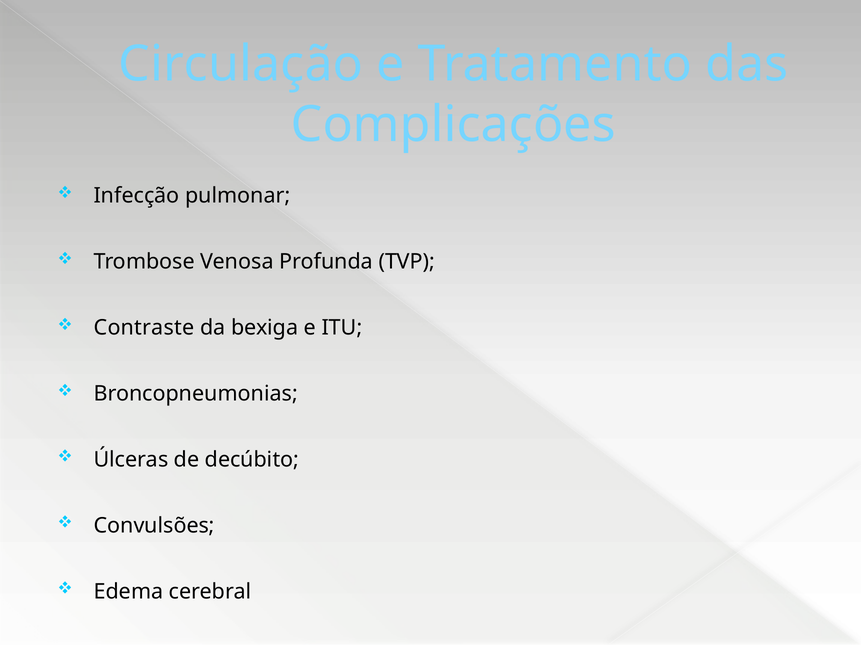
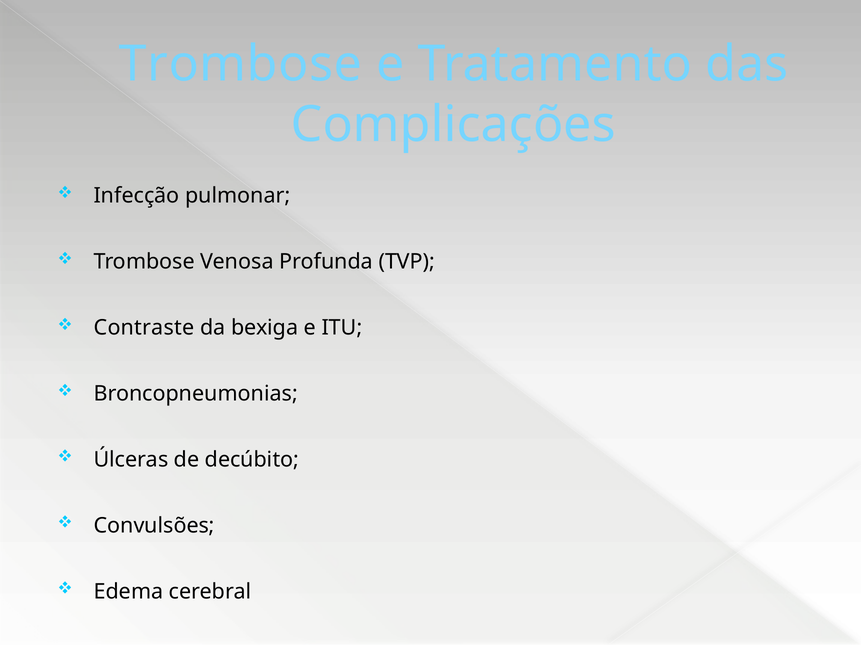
Circulação: Circulação -> Trombose (241, 64)
